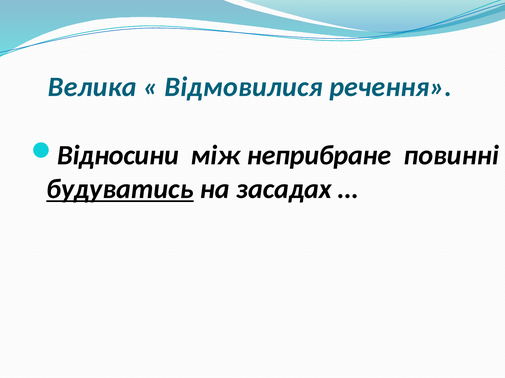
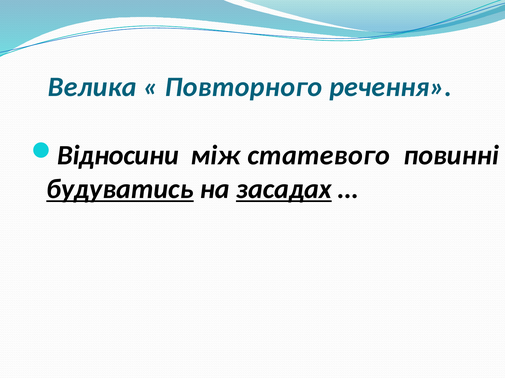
Відмовилися: Відмовилися -> Повторного (244, 87)
неприбране: неприбране -> статевого (319, 156)
засадах underline: none -> present (284, 189)
